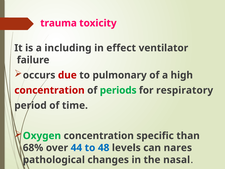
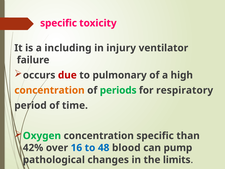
trauma: trauma -> specific (59, 23)
effect: effect -> injury (121, 48)
concentration colour: red -> orange (49, 90)
68%: 68% -> 42% (33, 148)
44: 44 -> 16 (76, 148)
levels: levels -> blood (126, 148)
nares: nares -> pump (178, 148)
nasal: nasal -> limits (177, 160)
